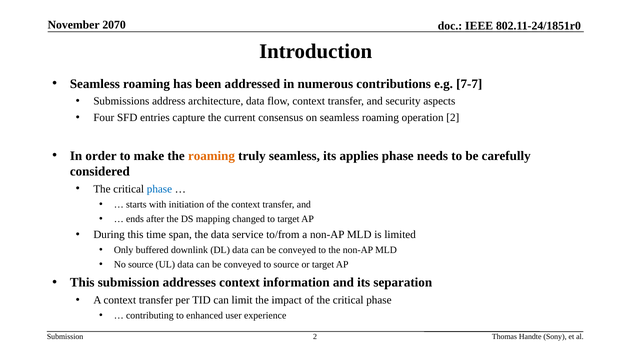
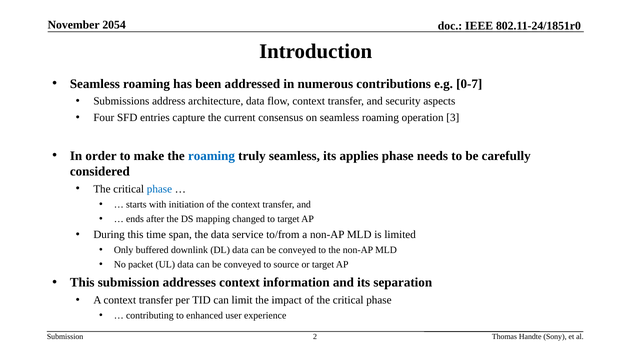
2070: 2070 -> 2054 (114, 25)
7-7: 7-7 -> 0-7 (469, 84)
operation 2: 2 -> 3 (453, 118)
roaming colour: orange -> blue (211, 156)
No source: source -> packet (141, 265)
